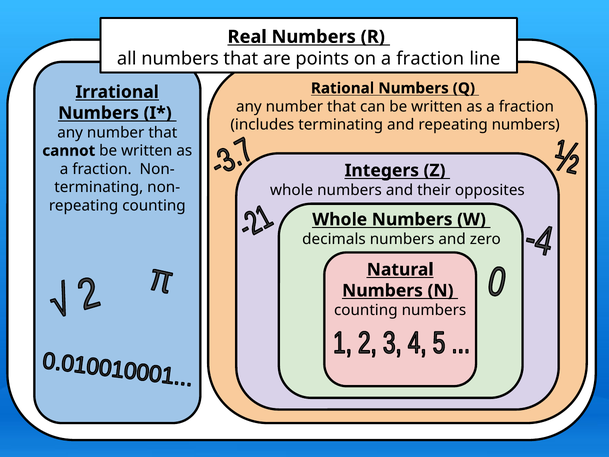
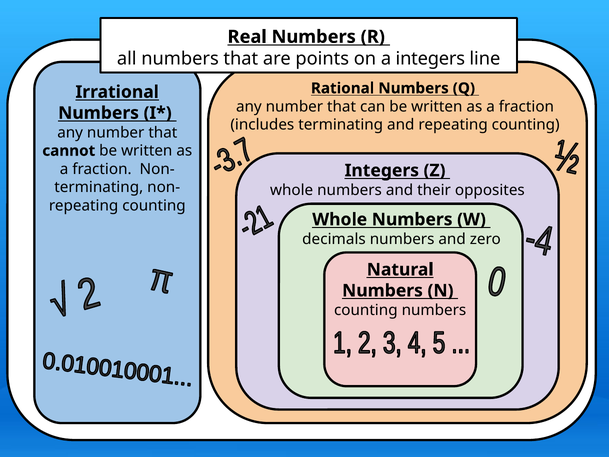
on a fraction: fraction -> integers (430, 59)
and repeating numbers: numbers -> counting (526, 125)
